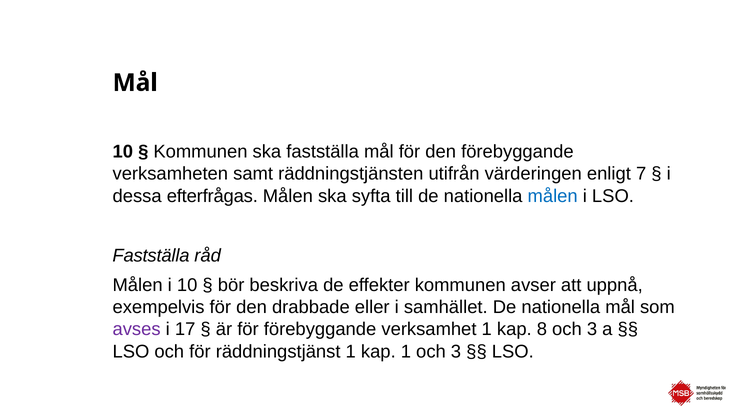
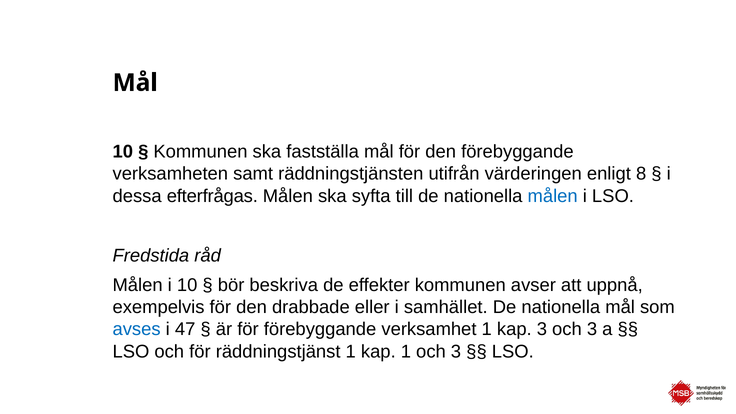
7: 7 -> 8 (641, 174)
Fastställa: Fastställa -> Fredstida (151, 255)
avses colour: purple -> blue (137, 329)
17: 17 -> 47 (185, 329)
kap 8: 8 -> 3 (542, 329)
